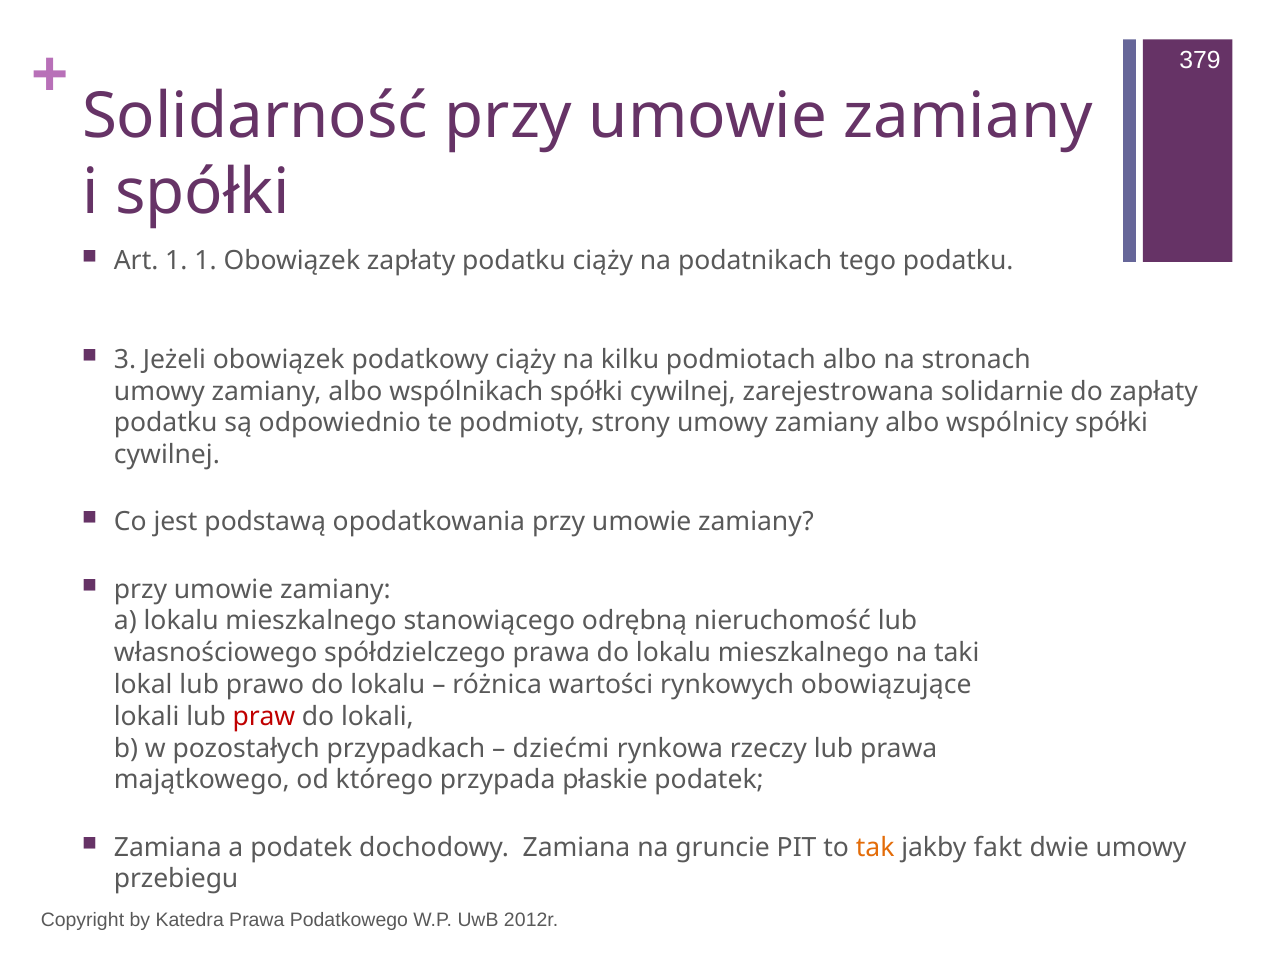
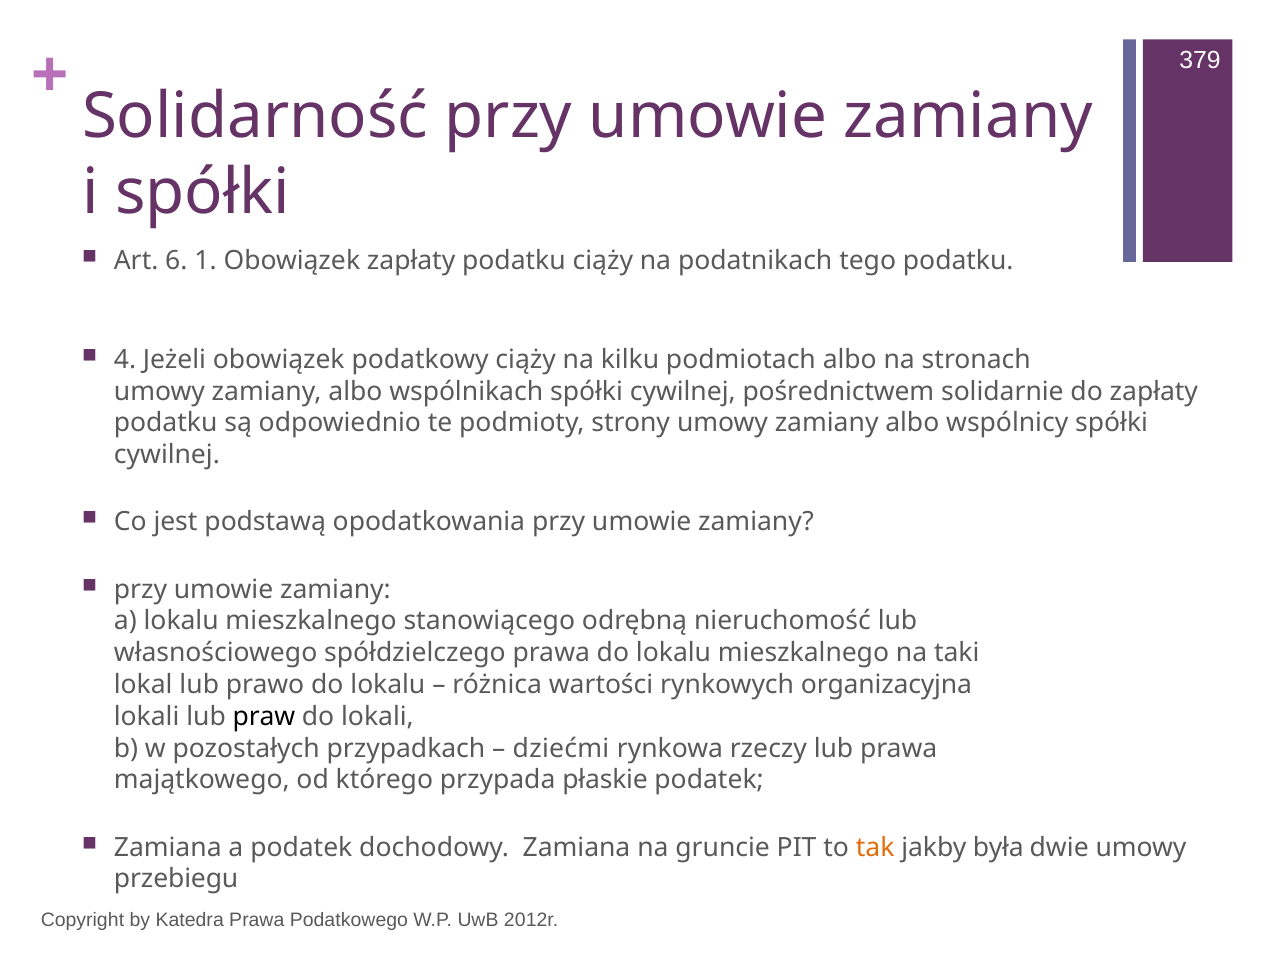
Art 1: 1 -> 6 (176, 261)
3: 3 -> 4 (125, 360)
zarejestrowana: zarejestrowana -> pośrednictwem (838, 392)
obowiązujące: obowiązujące -> organizacyjna (886, 685)
praw colour: red -> black (264, 717)
fakt: fakt -> była (998, 848)
